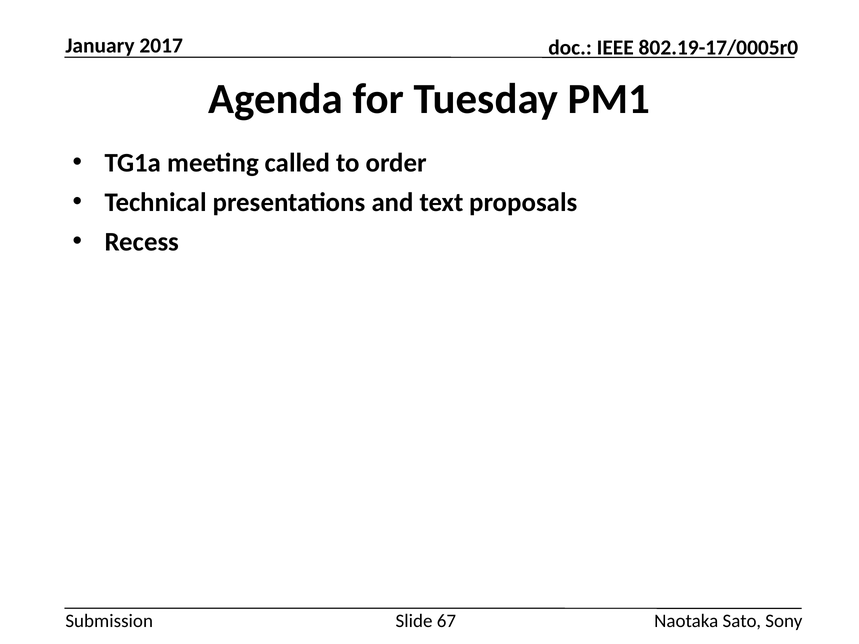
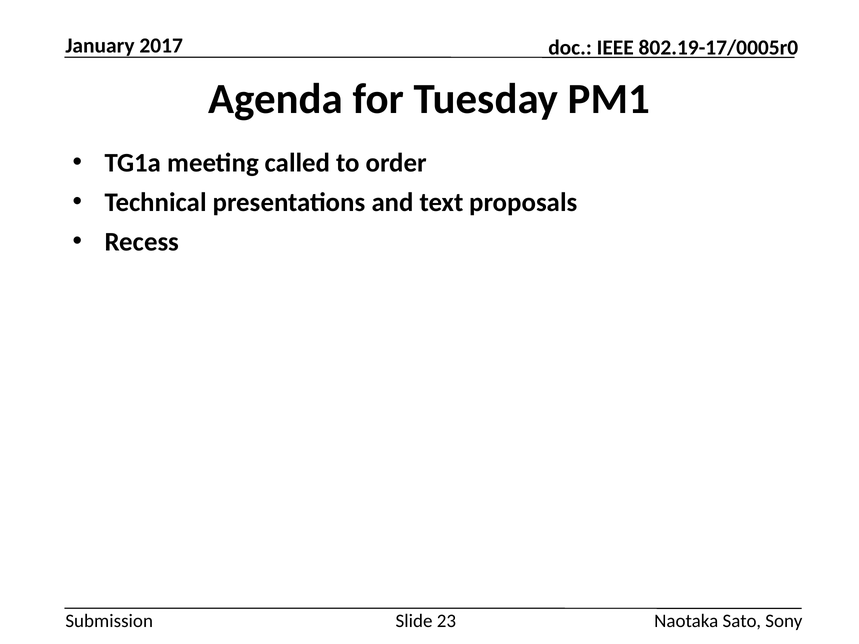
67: 67 -> 23 (446, 621)
